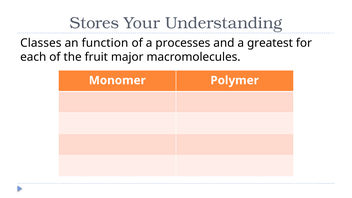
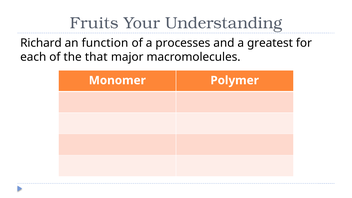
Stores: Stores -> Fruits (94, 23)
Classes: Classes -> Richard (41, 43)
fruit: fruit -> that (96, 57)
